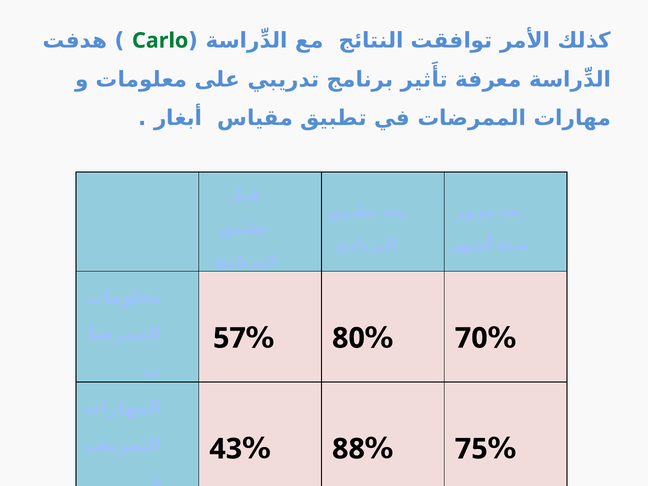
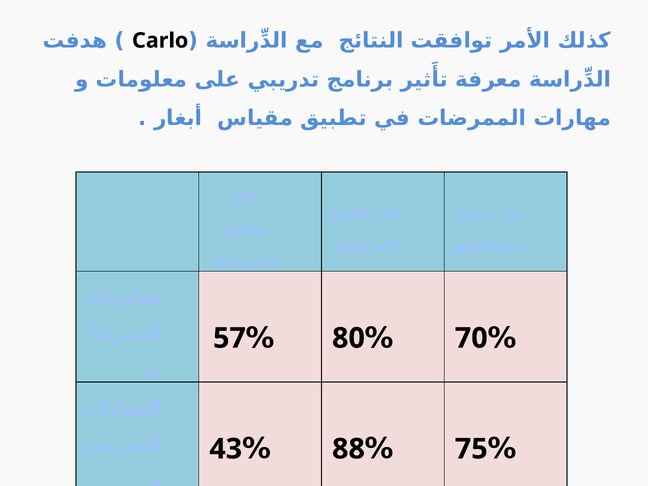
Carlo colour: green -> black (160, 41)
